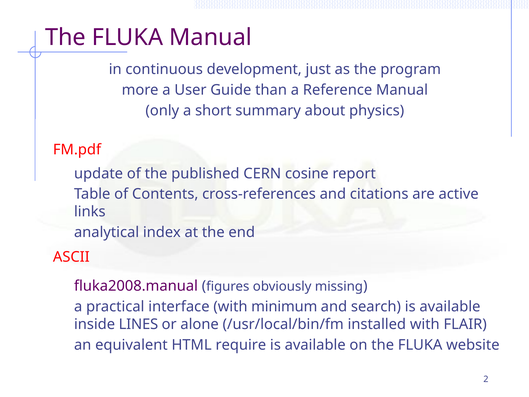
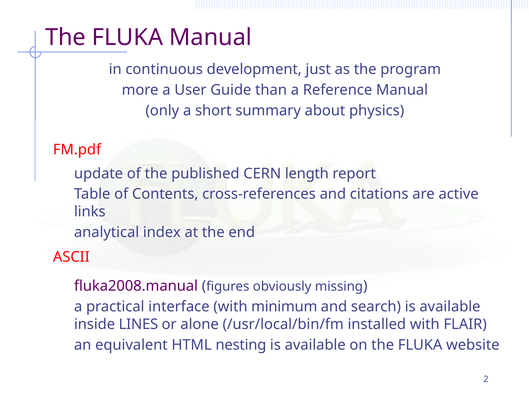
cosine: cosine -> length (307, 173)
require: require -> nesting (241, 345)
